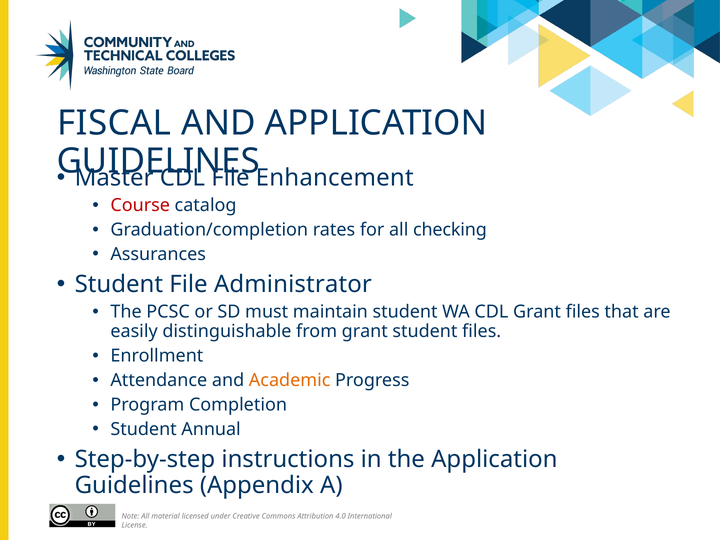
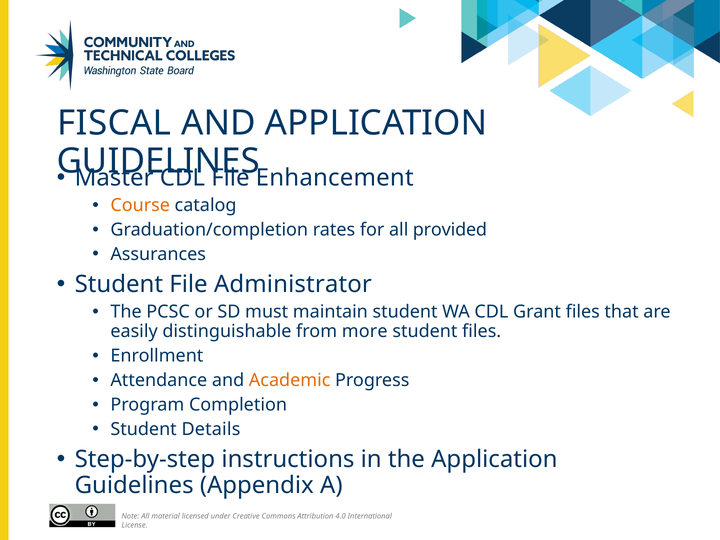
Course colour: red -> orange (140, 205)
checking: checking -> provided (450, 230)
from grant: grant -> more (365, 331)
Annual: Annual -> Details (211, 429)
